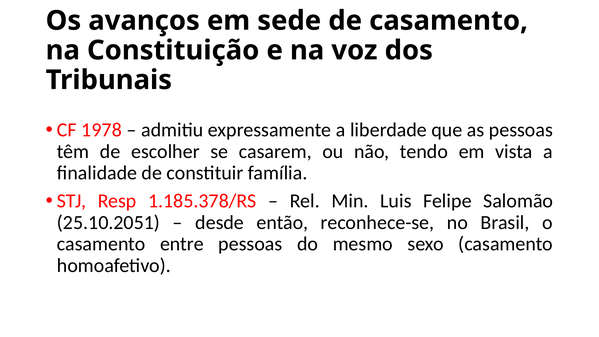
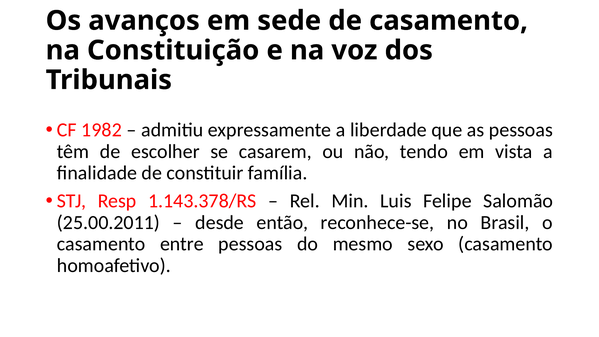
1978: 1978 -> 1982 (102, 130)
1.185.378/RS: 1.185.378/RS -> 1.143.378/RS (202, 201)
25.10.2051: 25.10.2051 -> 25.00.2011 (108, 222)
